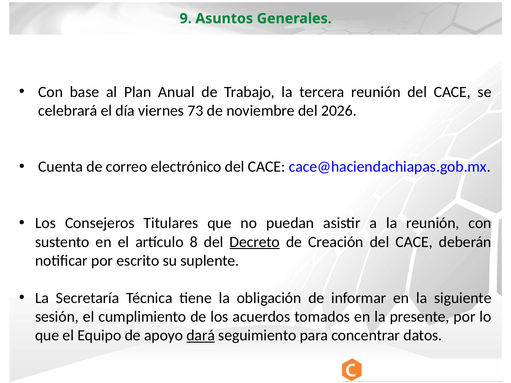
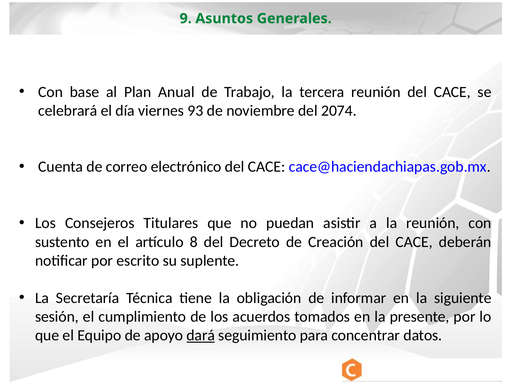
73: 73 -> 93 (195, 111)
2026: 2026 -> 2074 (339, 111)
Decreto underline: present -> none (255, 242)
